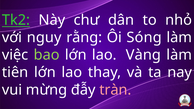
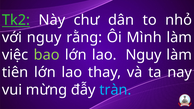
Sóng: Sóng -> Mình (144, 38)
lao Vàng: Vàng -> Nguy (143, 55)
tràn colour: pink -> light blue (115, 90)
